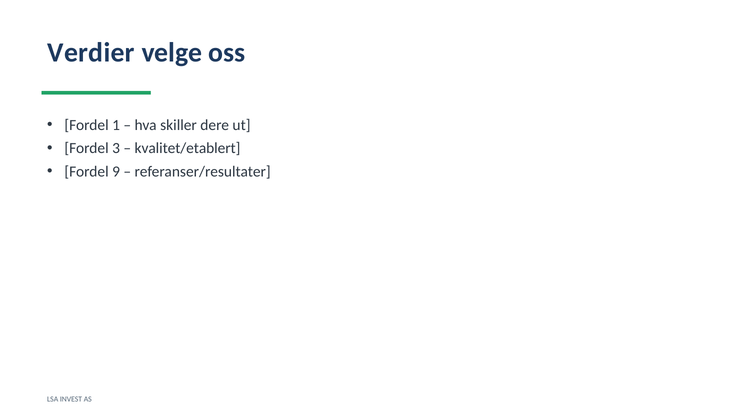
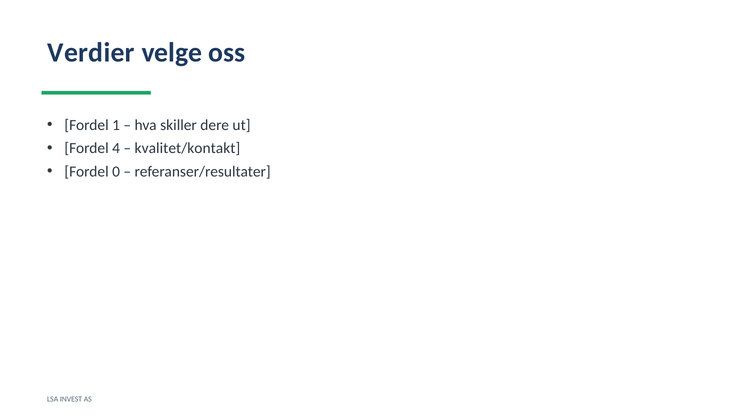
3: 3 -> 4 (116, 148)
kvalitet/etablert: kvalitet/etablert -> kvalitet/kontakt (187, 148)
9: 9 -> 0 (116, 172)
